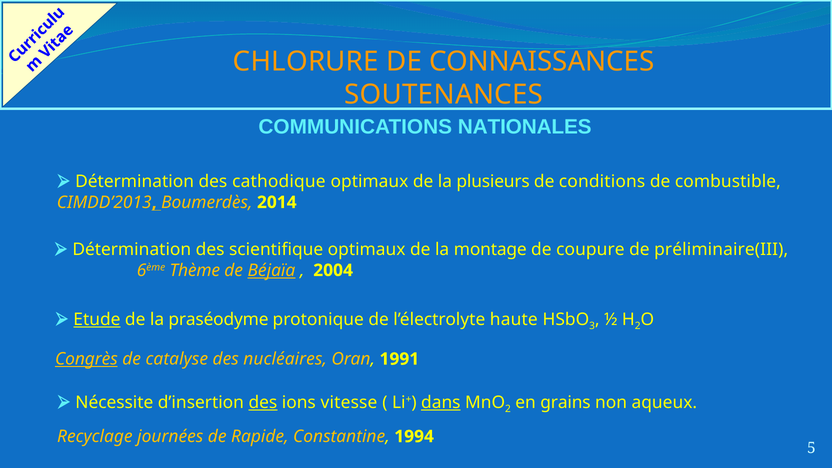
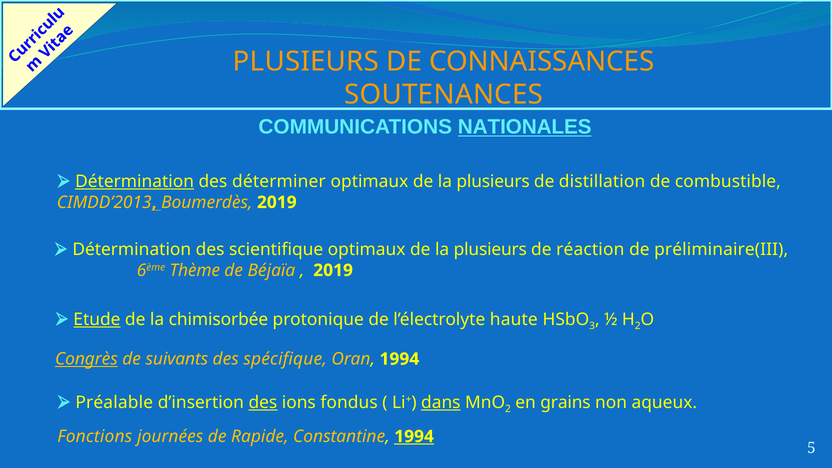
CHLORURE: CHLORURE -> PLUSIEURS (306, 61)
NATIONALES underline: none -> present (525, 127)
Détermination underline: none -> present (135, 182)
cathodique: cathodique -> déterminer (279, 182)
conditions: conditions -> distillation (602, 182)
Boumerdès 2014: 2014 -> 2019 (277, 202)
montage: montage -> plusieurs (490, 250)
coupure: coupure -> réaction (590, 250)
Béjaïa underline: present -> none (271, 270)
2004: 2004 -> 2019 (333, 270)
praséodyme: praséodyme -> chimisorbée (218, 319)
catalyse: catalyse -> suivants (177, 359)
nucléaires: nucléaires -> spécifique (285, 359)
Oran 1991: 1991 -> 1994 (399, 359)
Nécessite: Nécessite -> Préalable (114, 402)
vitesse: vitesse -> fondus (349, 402)
Recyclage: Recyclage -> Fonctions (95, 436)
1994 underline: none -> present (414, 436)
